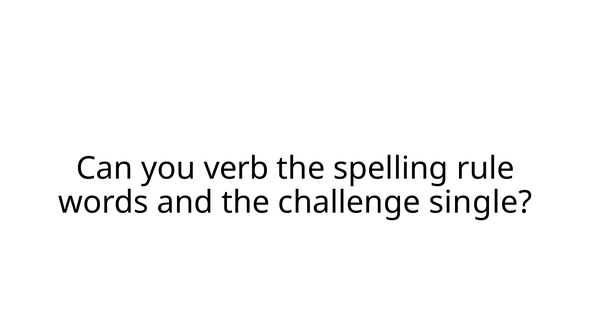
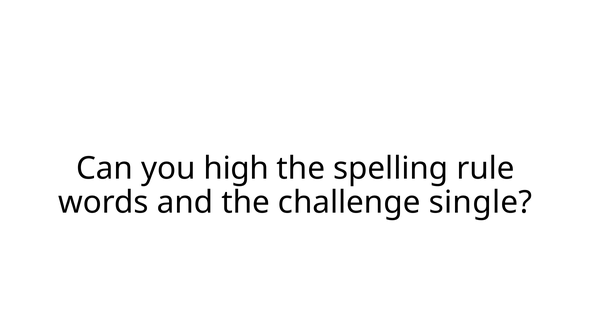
verb: verb -> high (236, 169)
